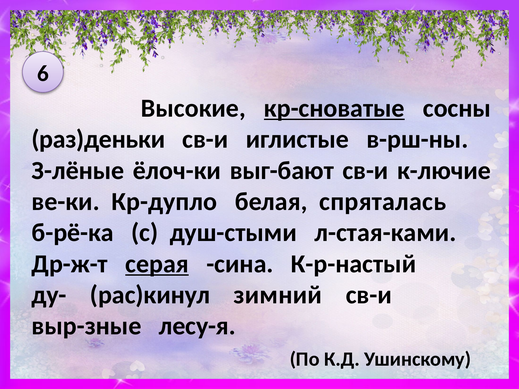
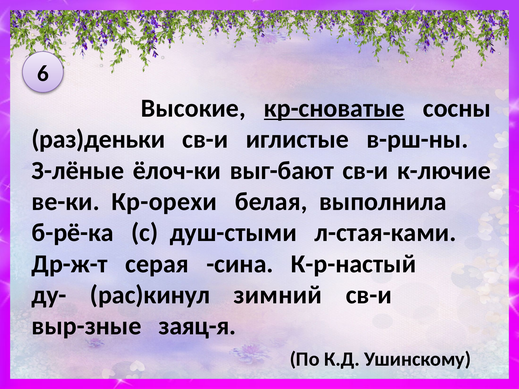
Кр-дупло: Кр-дупло -> Кр-орехи (164, 202)
спряталась: спряталась -> выполнила (383, 202)
серая underline: present -> none (157, 264)
лесу-я: лесу-я -> заяц-я (197, 326)
